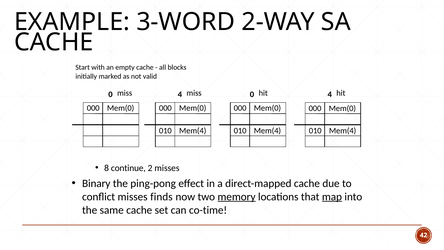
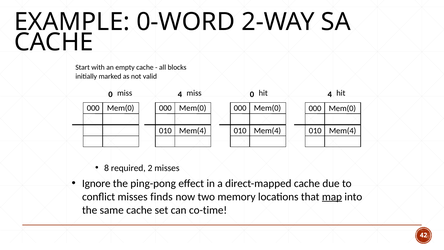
3-WORD: 3-WORD -> 0-WORD (186, 22)
continue: continue -> required (128, 168)
Binary: Binary -> Ignore (96, 183)
memory underline: present -> none (237, 197)
